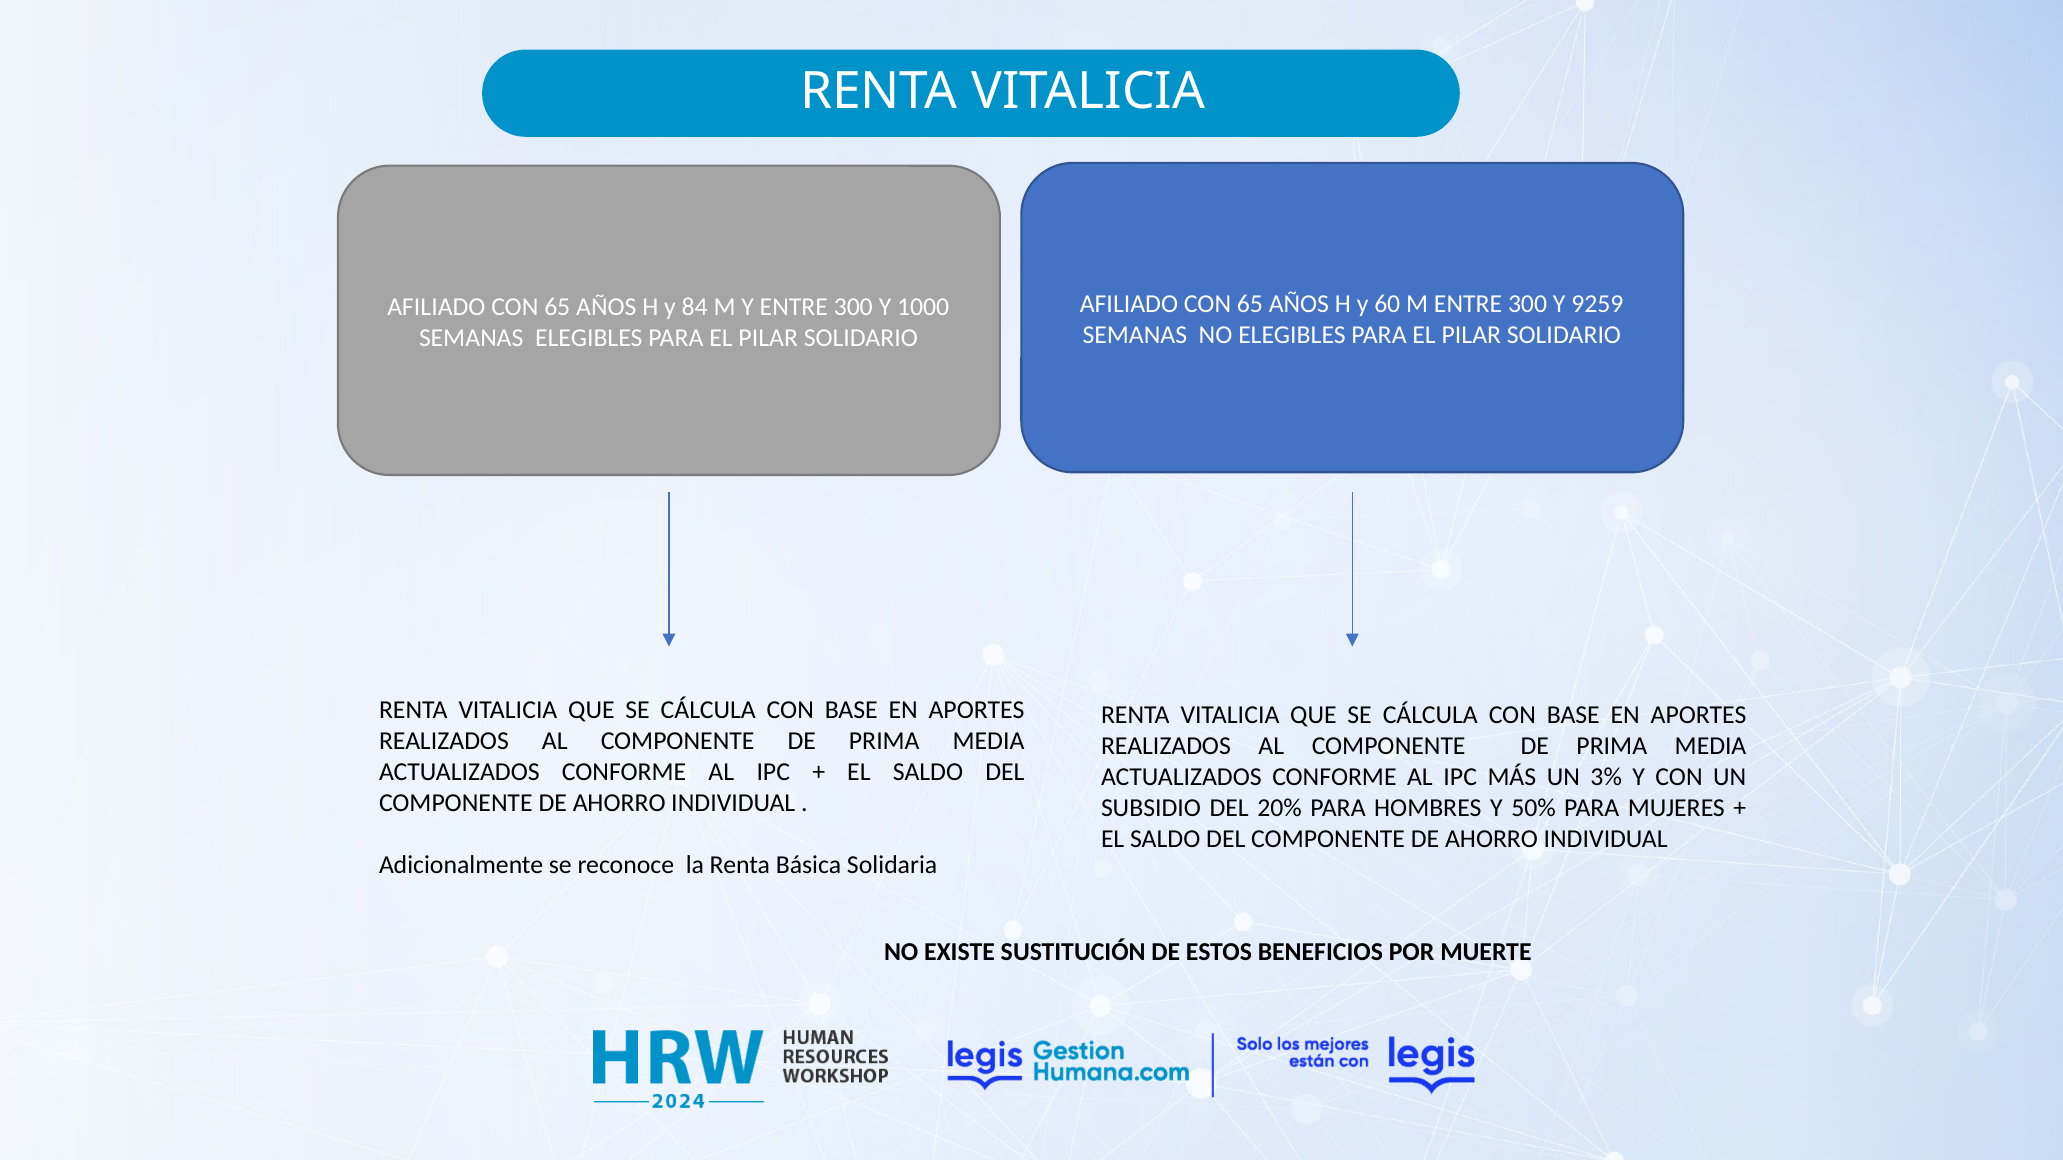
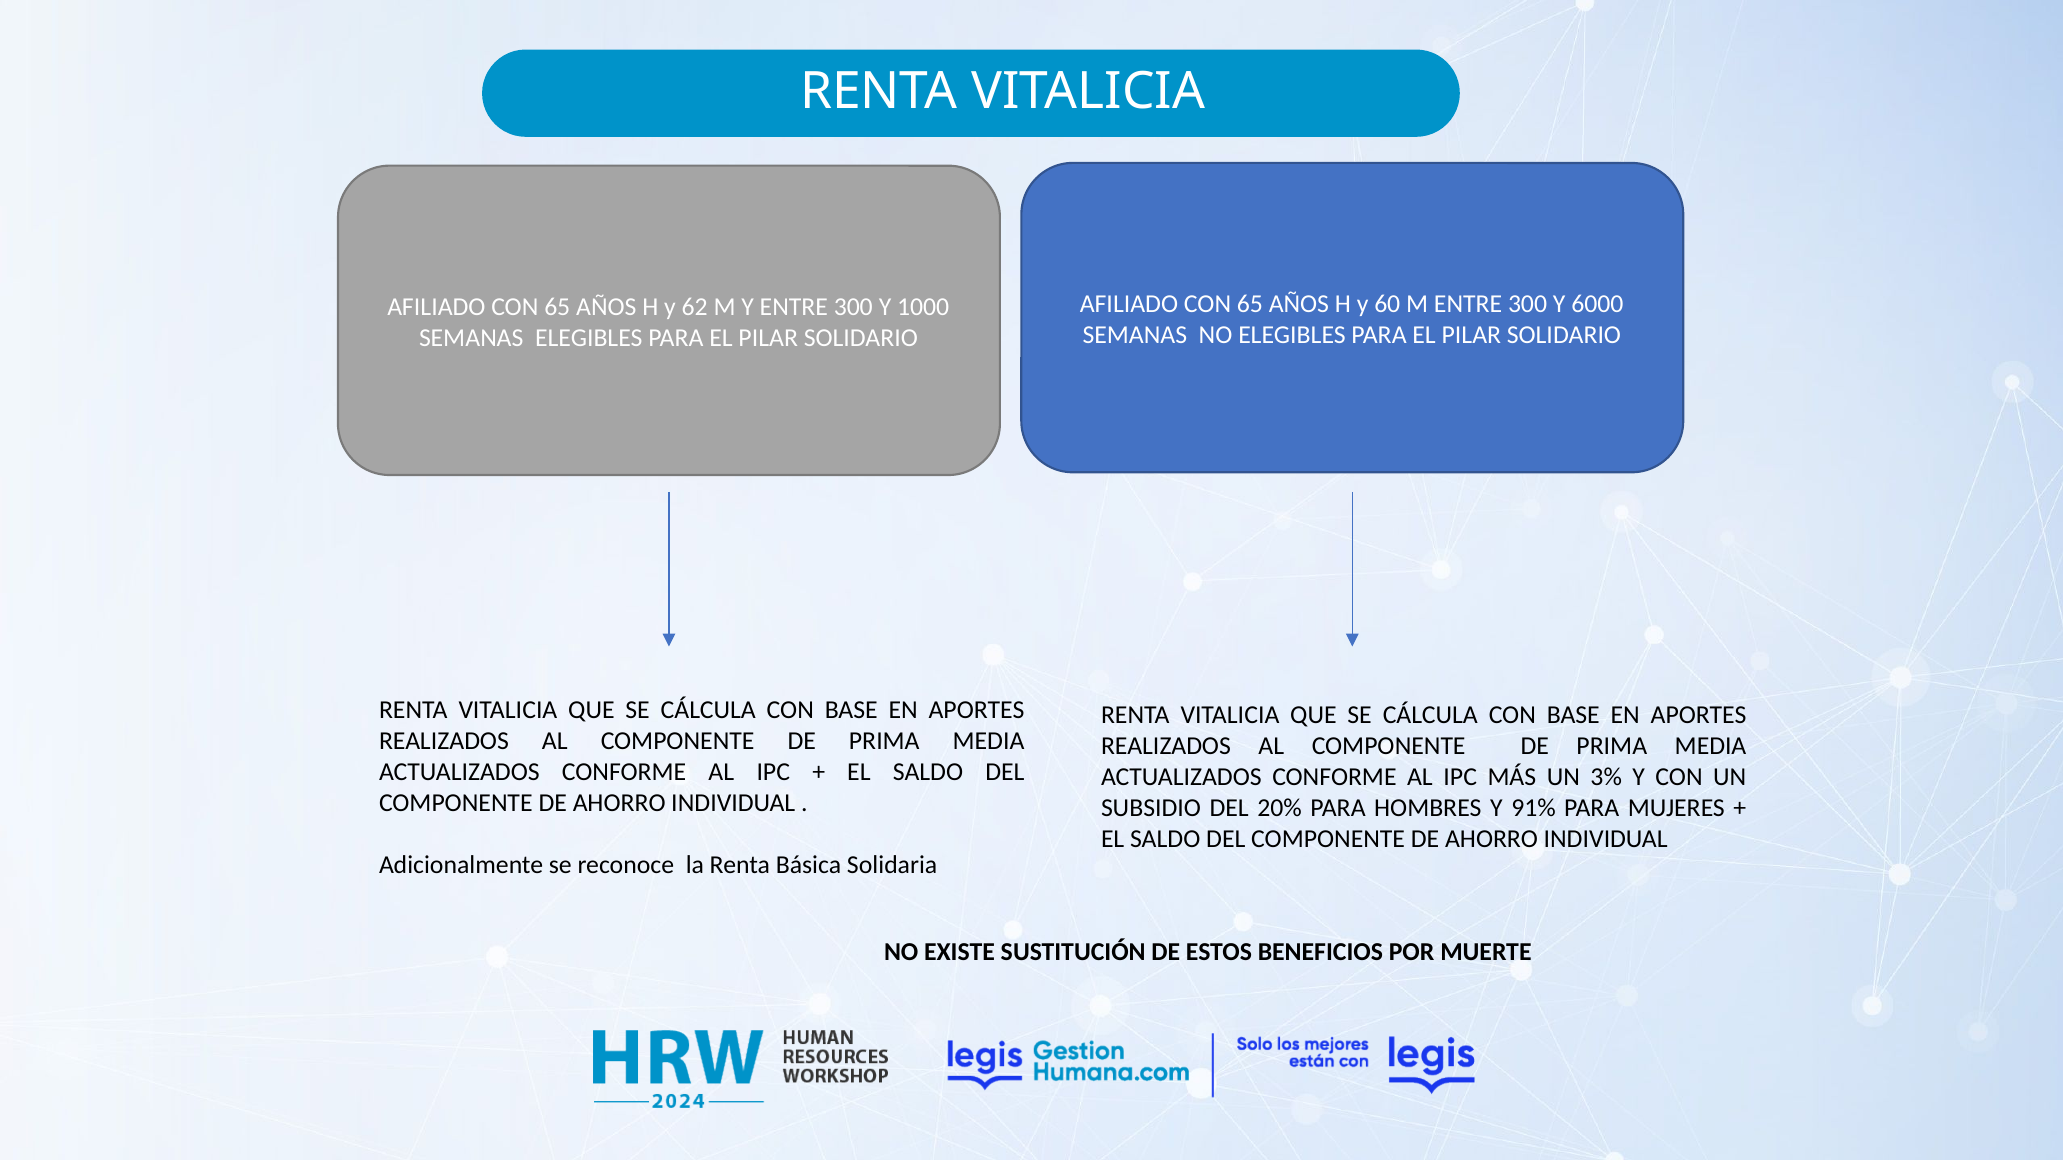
9259: 9259 -> 6000 (1597, 304)
84: 84 -> 62 (695, 307)
50%: 50% -> 91% (1534, 808)
